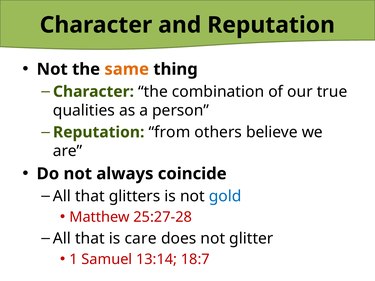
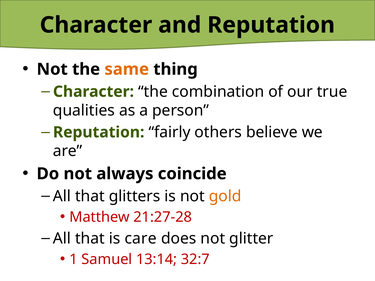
from: from -> fairly (170, 132)
gold colour: blue -> orange (225, 196)
25:27-28: 25:27-28 -> 21:27-28 (163, 217)
18:7: 18:7 -> 32:7 (195, 260)
